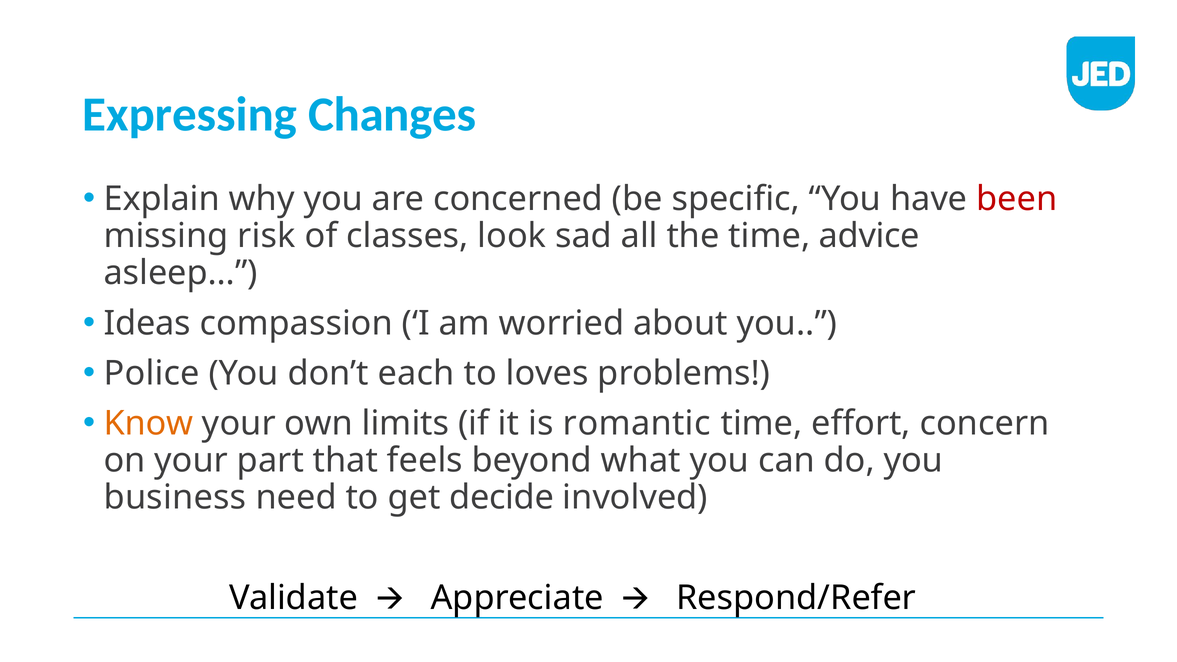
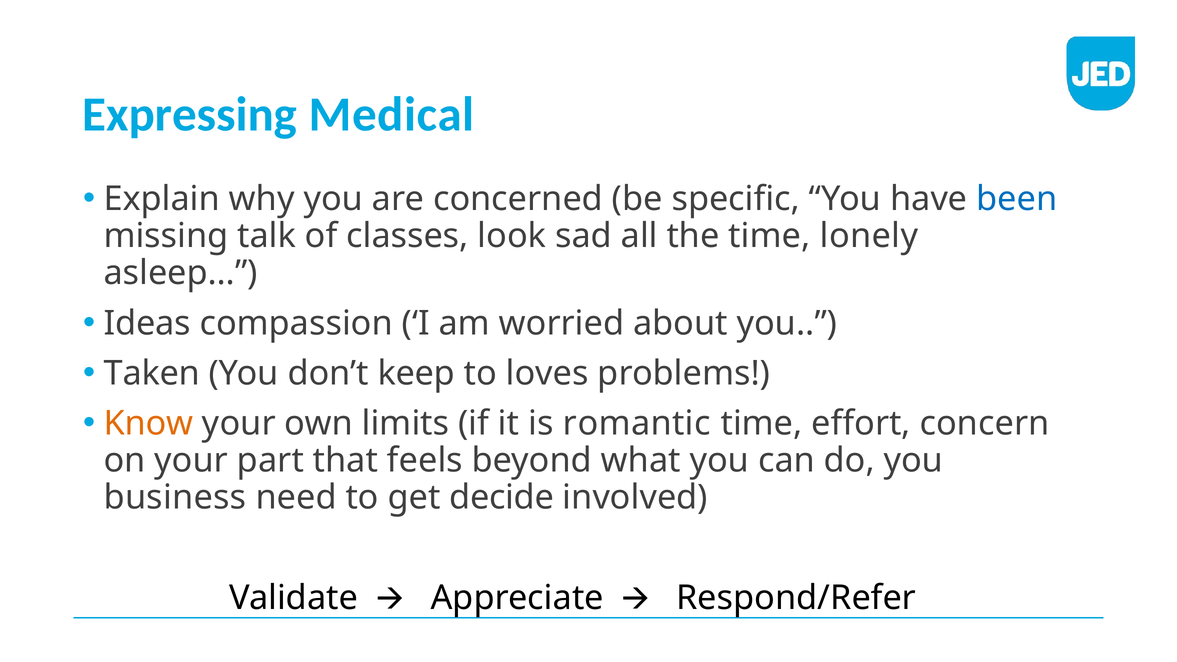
Changes: Changes -> Medical (392, 114)
been colour: red -> blue (1017, 199)
risk: risk -> talk (267, 236)
advice: advice -> lonely (869, 236)
Police: Police -> Taken (152, 373)
each: each -> keep (416, 373)
